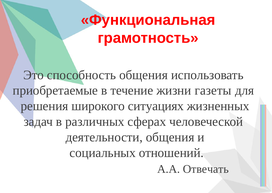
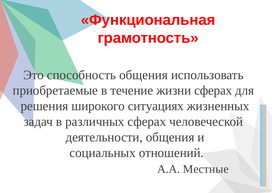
жизни газеты: газеты -> сферах (213, 90)
Отвечать: Отвечать -> Местные (206, 168)
